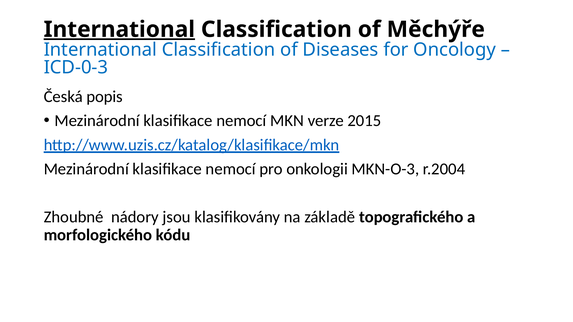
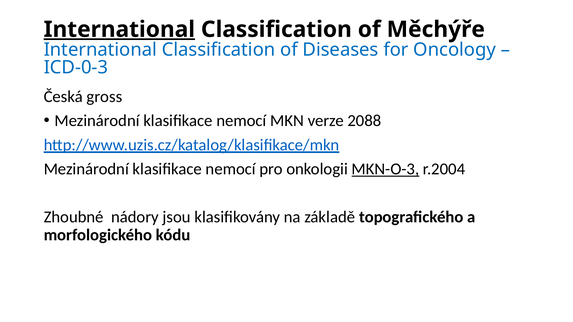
popis: popis -> gross (104, 97)
2015: 2015 -> 2088 (364, 121)
MKN-O-3 underline: none -> present (385, 169)
